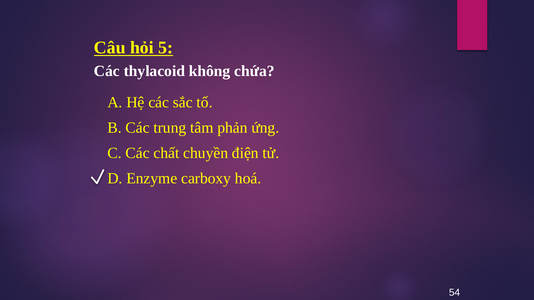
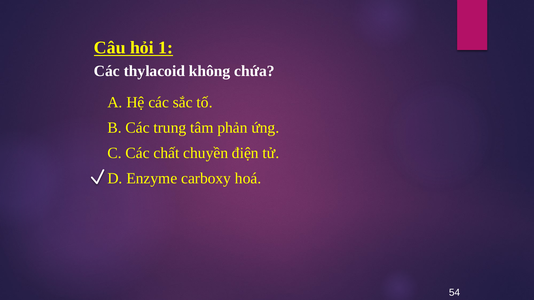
5: 5 -> 1 (166, 48)
